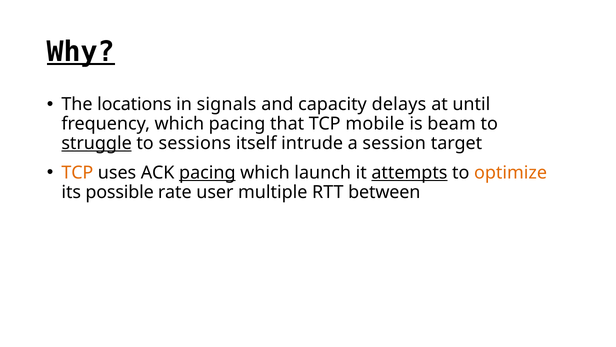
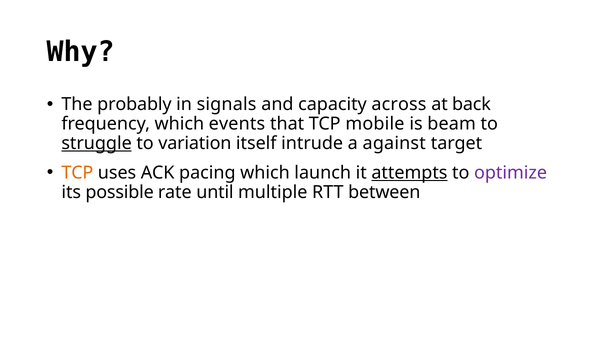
Why underline: present -> none (81, 52)
locations: locations -> probably (134, 104)
delays: delays -> across (399, 104)
until: until -> back (471, 104)
which pacing: pacing -> events (237, 123)
sessions: sessions -> variation (195, 143)
session: session -> against (394, 143)
pacing underline: present -> none (207, 173)
optimize colour: orange -> purple (511, 173)
user: user -> until (215, 192)
